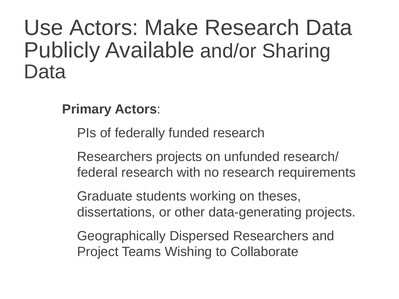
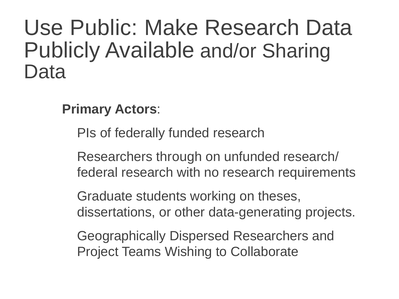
Use Actors: Actors -> Public (104, 28)
Researchers projects: projects -> through (179, 157)
